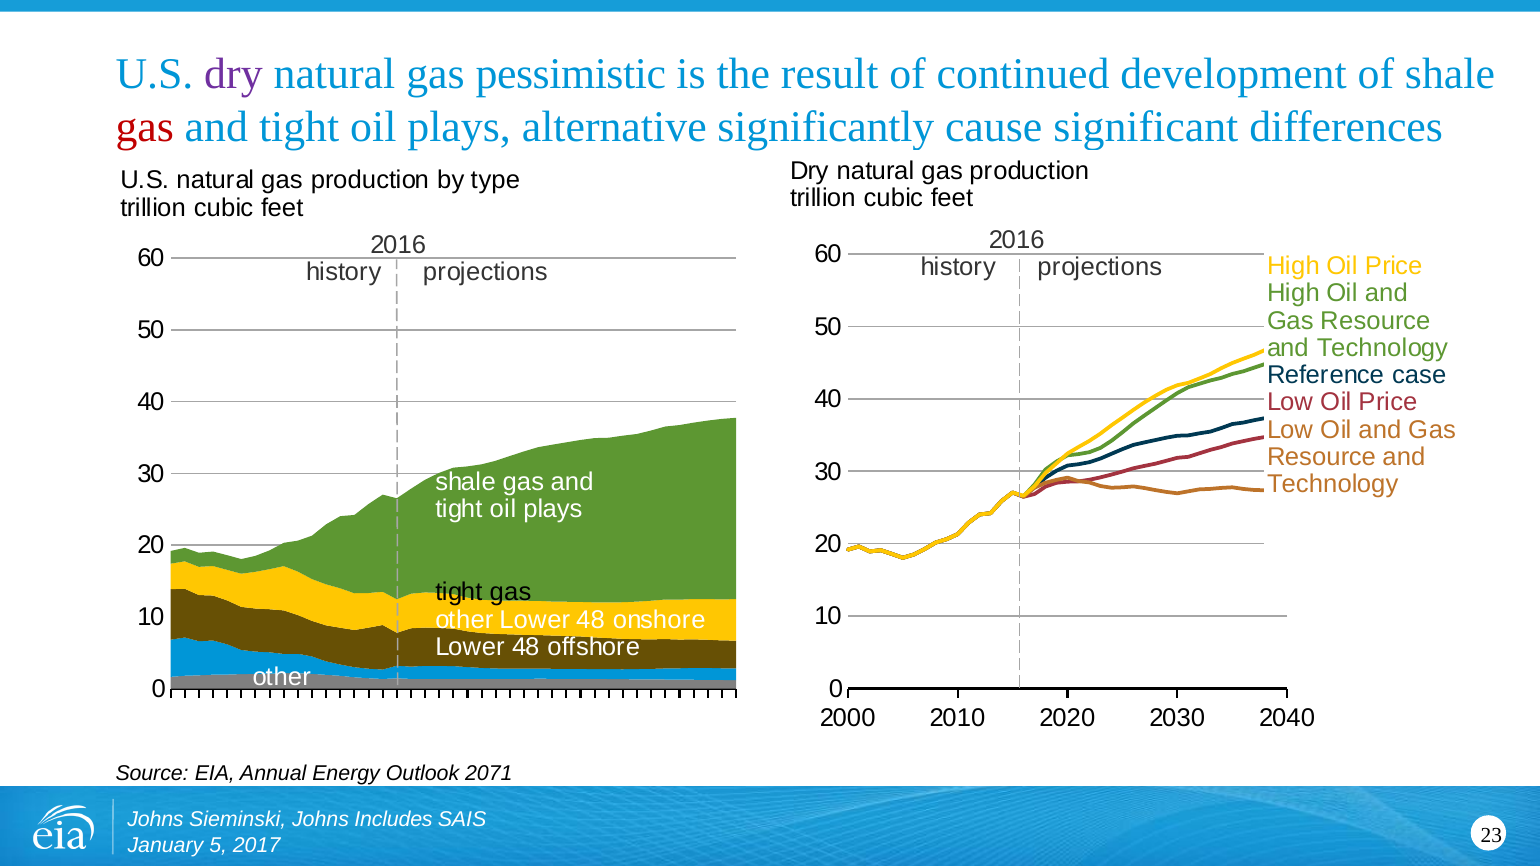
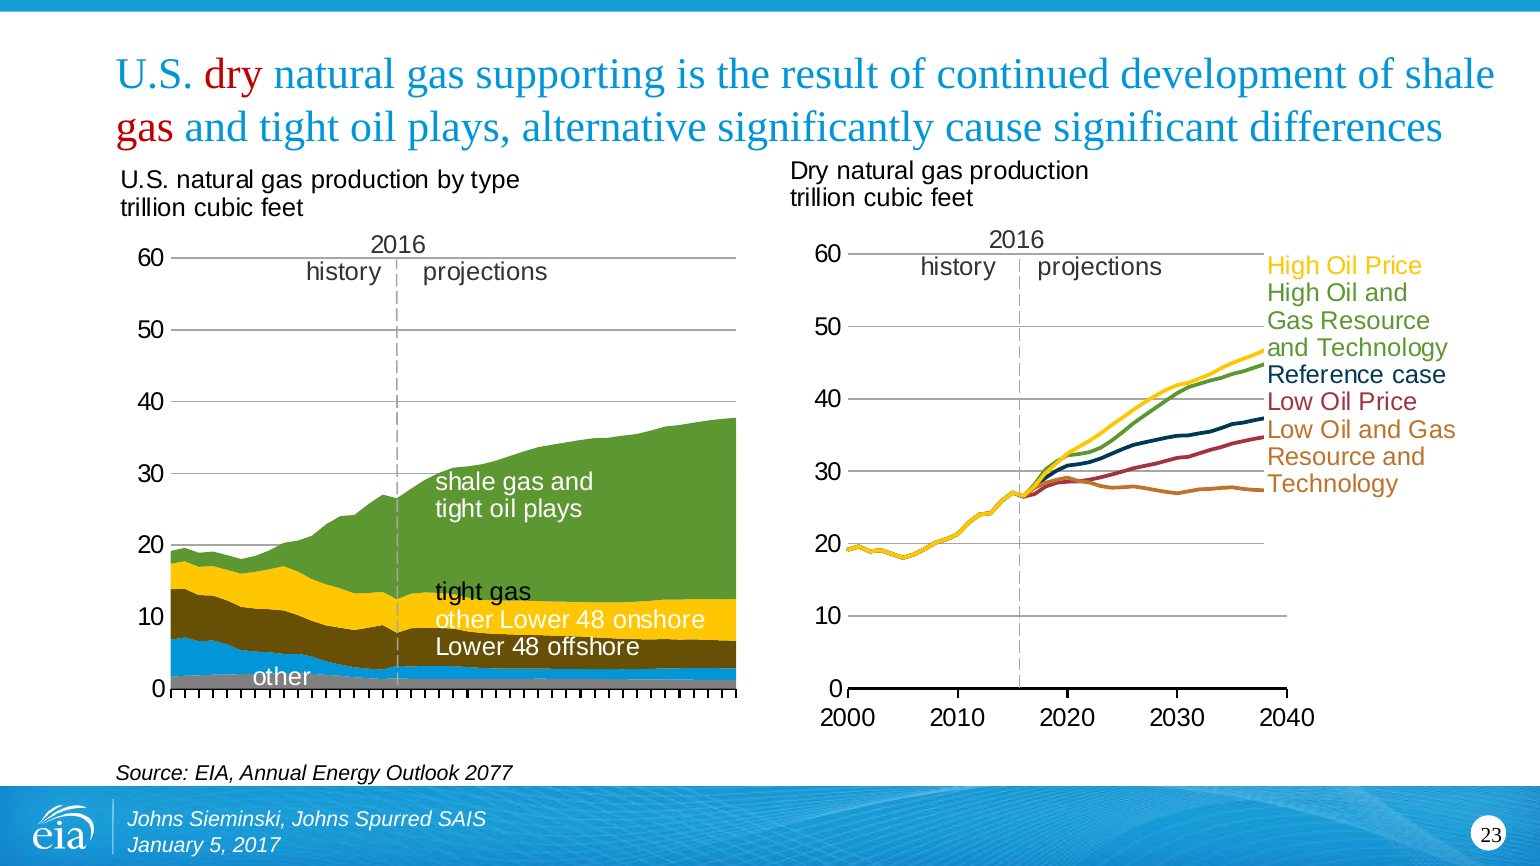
dry colour: purple -> red (233, 74)
pessimistic: pessimistic -> supporting (570, 74)
2071: 2071 -> 2077 (489, 774)
Includes: Includes -> Spurred (393, 820)
